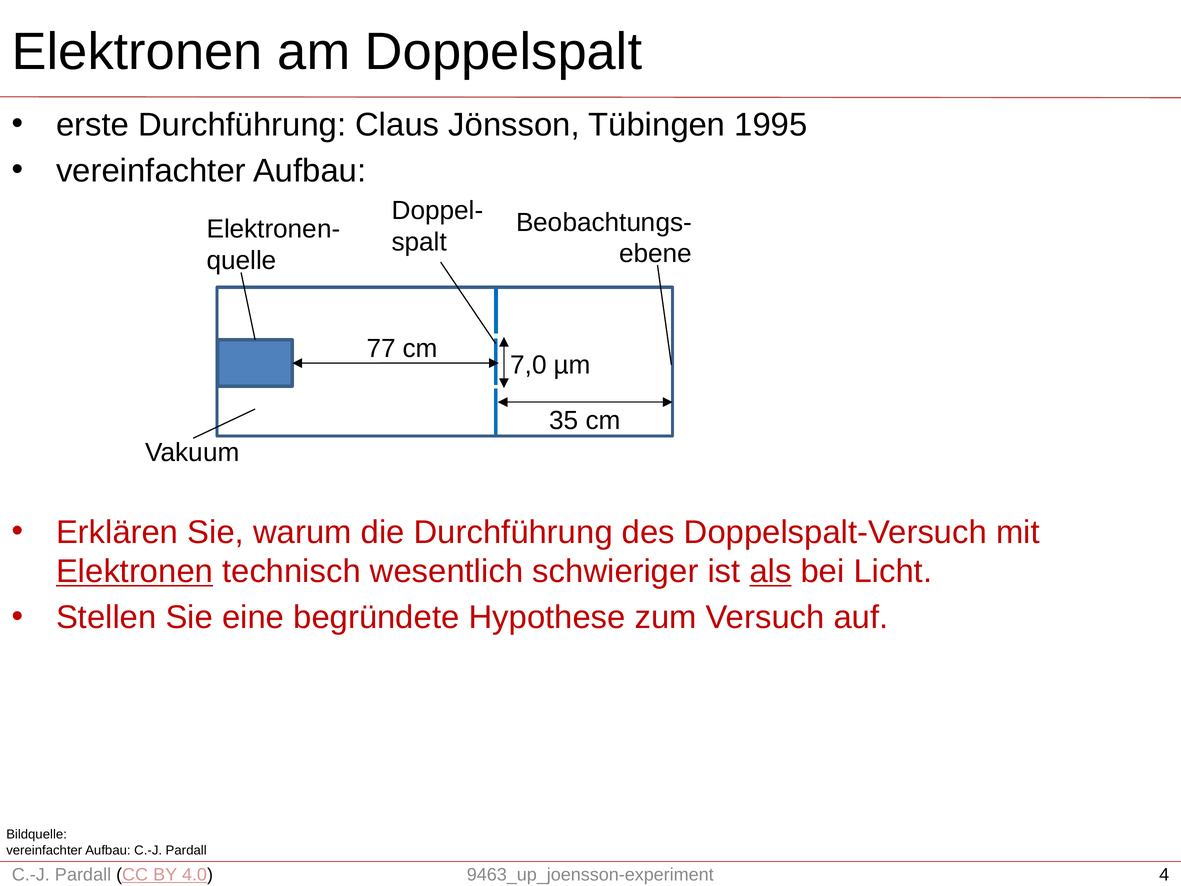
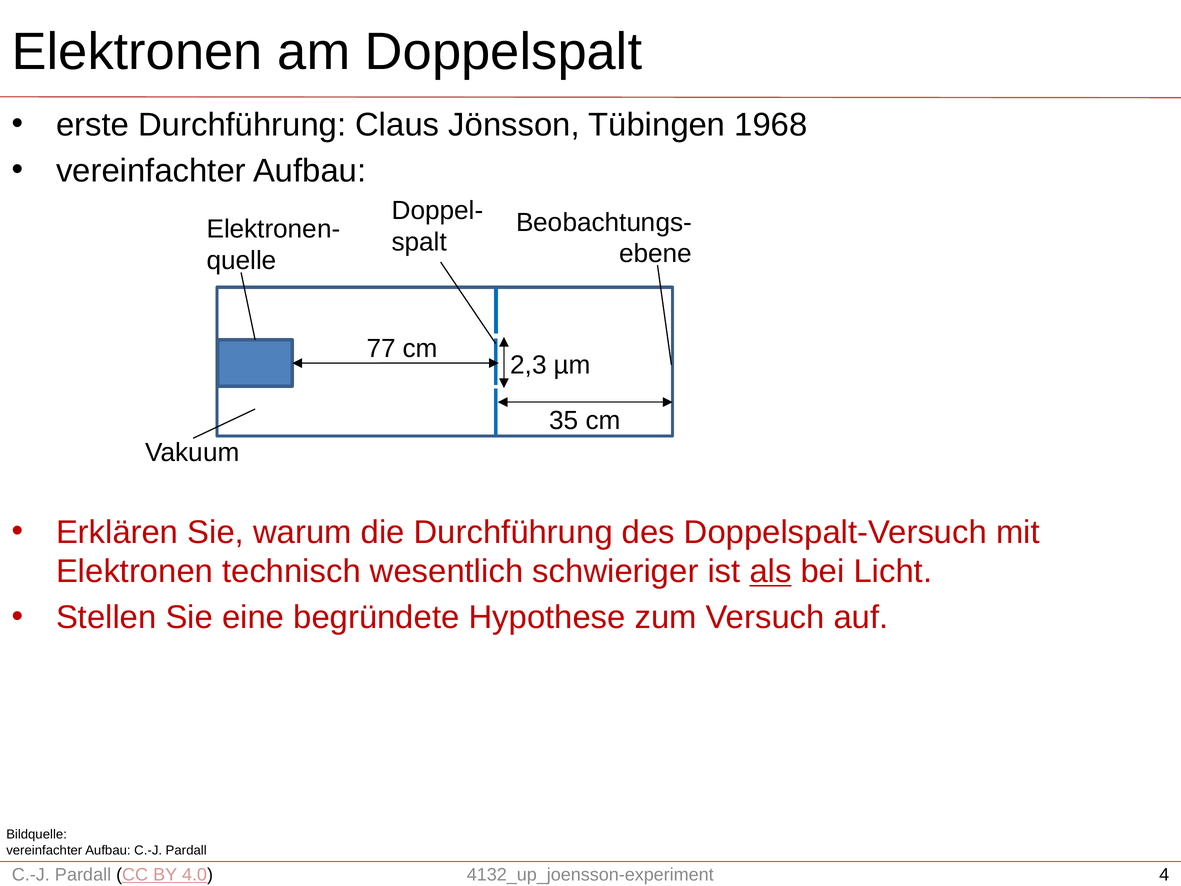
1995: 1995 -> 1968 (771, 125)
7,0: 7,0 -> 2,3 (529, 365)
Elektronen underline: present -> none (135, 571)
9463_up_joensson-experiment: 9463_up_joensson-experiment -> 4132_up_joensson-experiment (590, 875)
